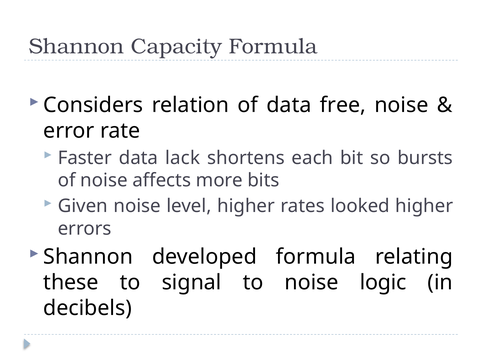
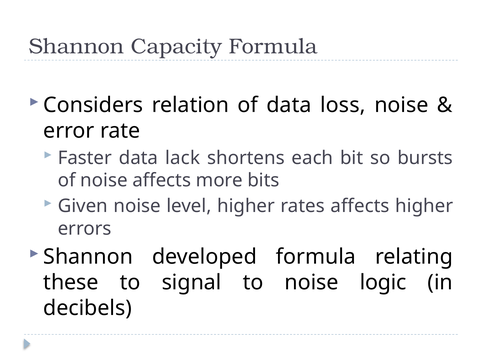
free: free -> loss (343, 105)
rates looked: looked -> affects (360, 206)
